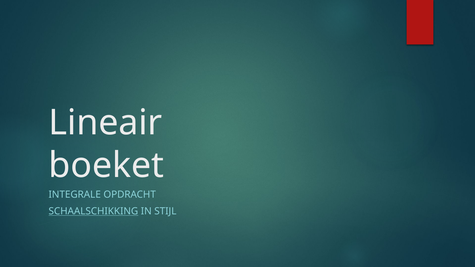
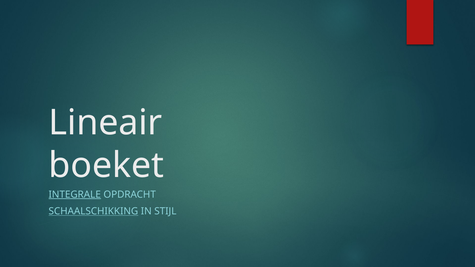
INTEGRALE underline: none -> present (75, 195)
